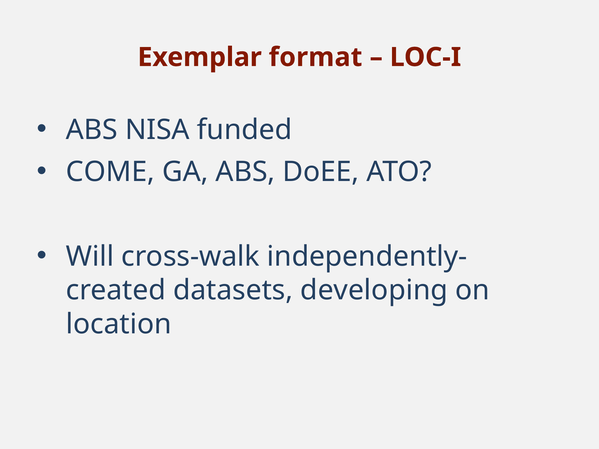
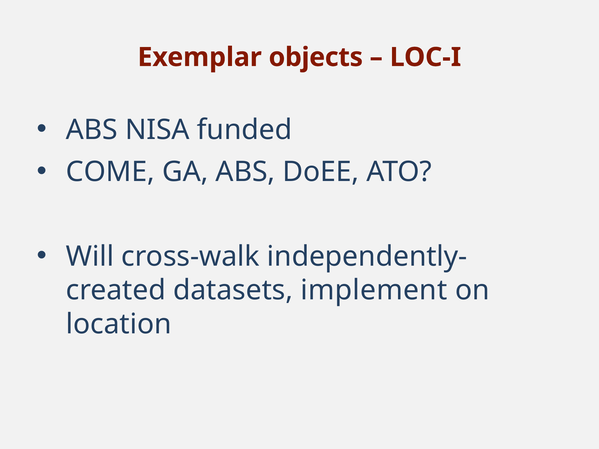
format: format -> objects (316, 57)
developing: developing -> implement (374, 290)
